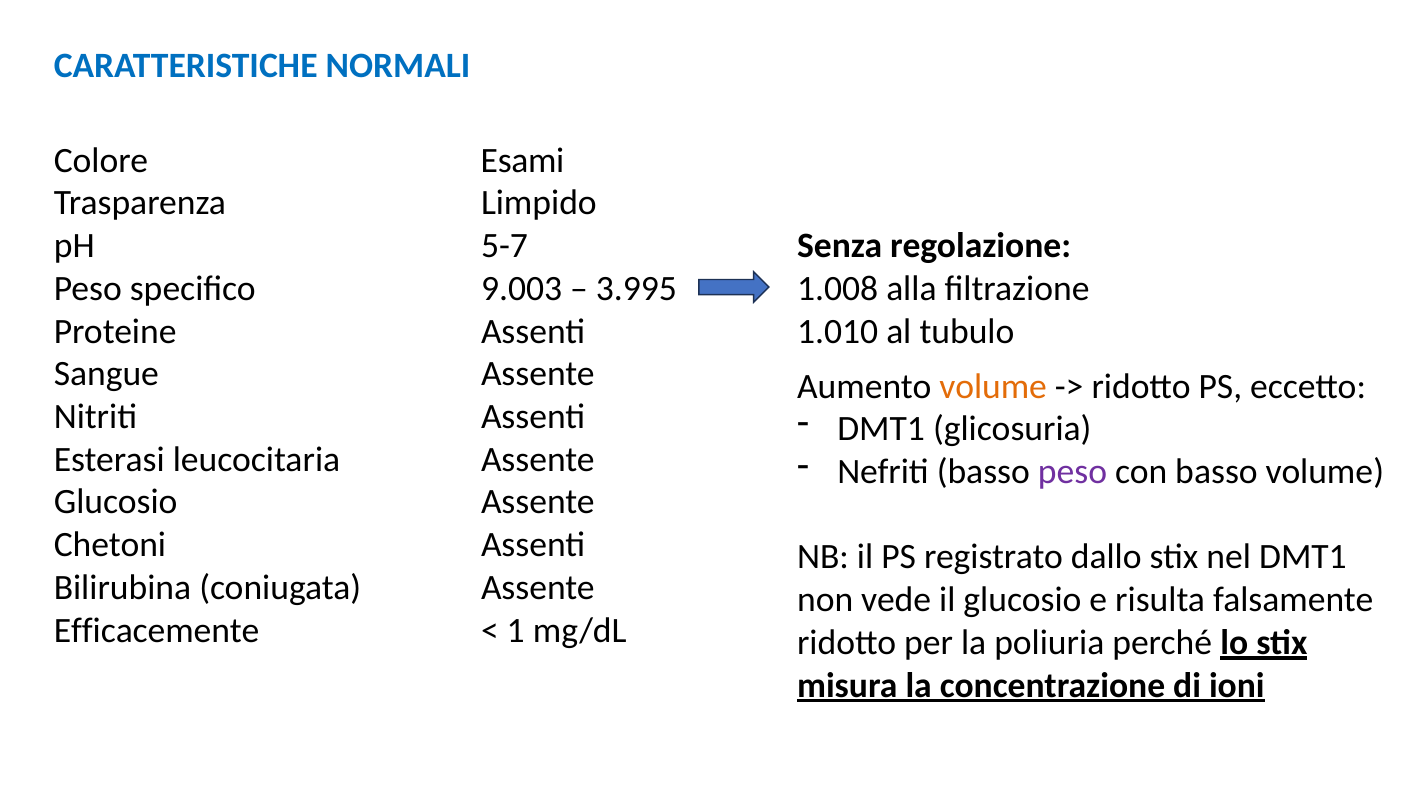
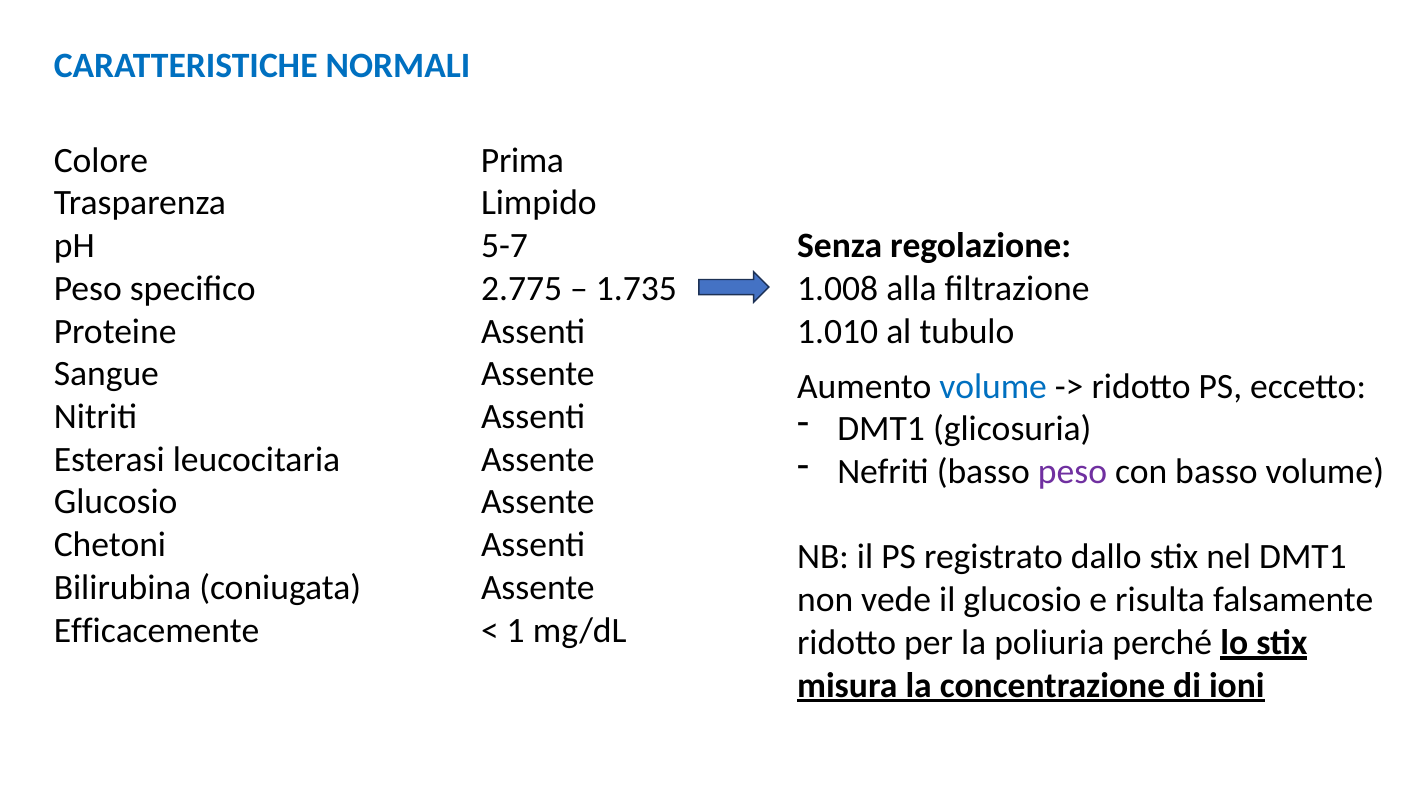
Esami: Esami -> Prima (522, 160)
9.003: 9.003 -> 2.775 (522, 289)
3.995: 3.995 -> 1.735 (636, 289)
volume colour: orange -> blue (993, 386)
